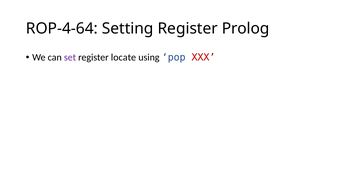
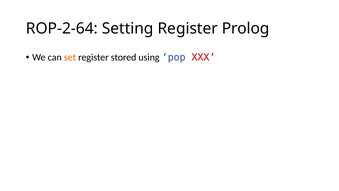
ROP-4-64: ROP-4-64 -> ROP-2-64 (62, 28)
set colour: purple -> orange (70, 57)
locate: locate -> stored (124, 57)
